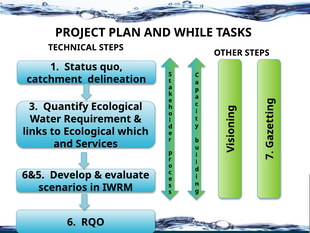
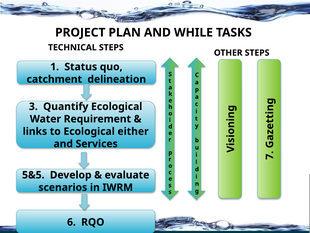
which: which -> either (133, 131)
6&5: 6&5 -> 5&5 (33, 175)
